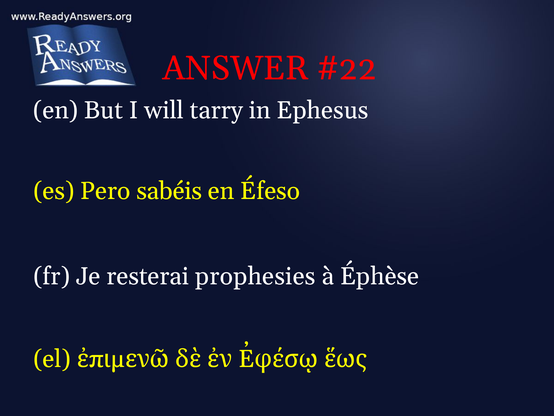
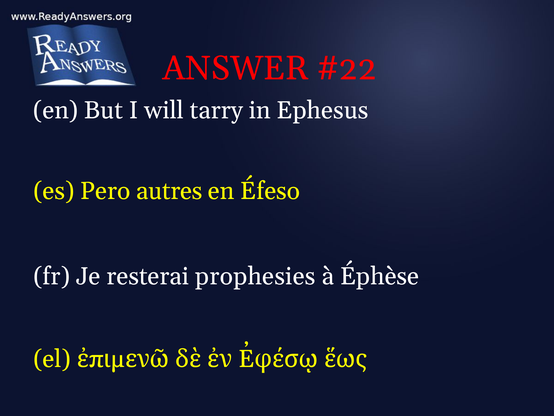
sabéis: sabéis -> autres (169, 191)
